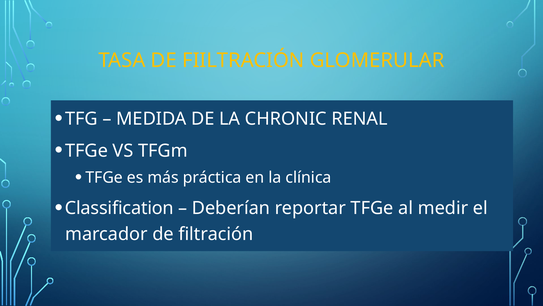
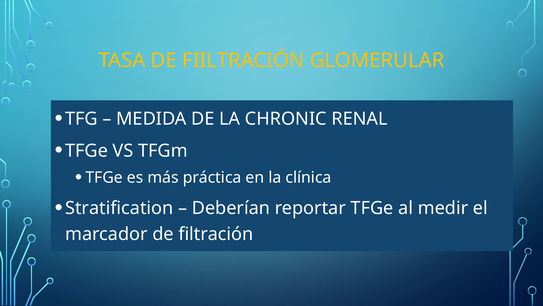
Classification: Classification -> Stratification (119, 208)
